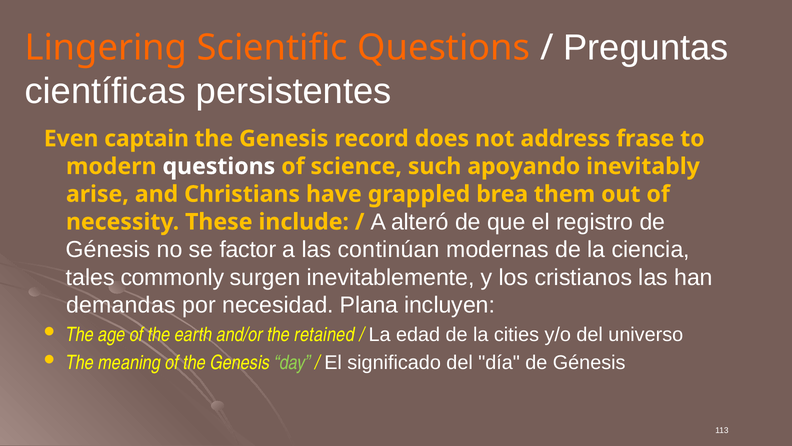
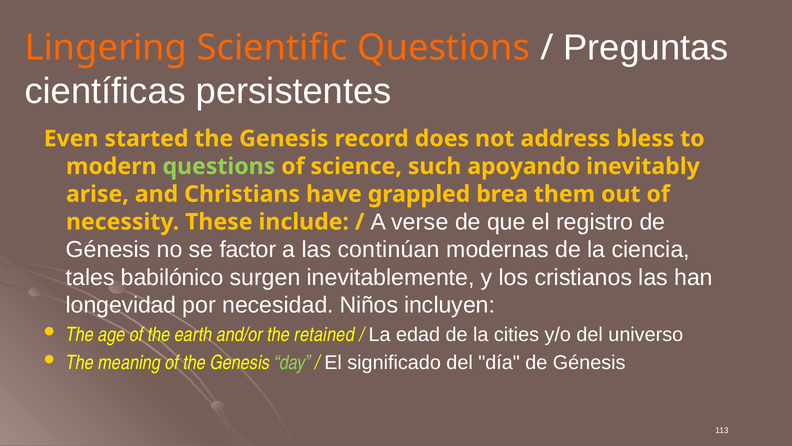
captain: captain -> started (146, 138)
frase: frase -> bless (645, 138)
questions colour: white -> light green (219, 166)
alteró: alteró -> verse (420, 222)
commonly: commonly -> babilónico (172, 277)
demandas: demandas -> longevidad (121, 305)
Plana: Plana -> Niños (369, 305)
